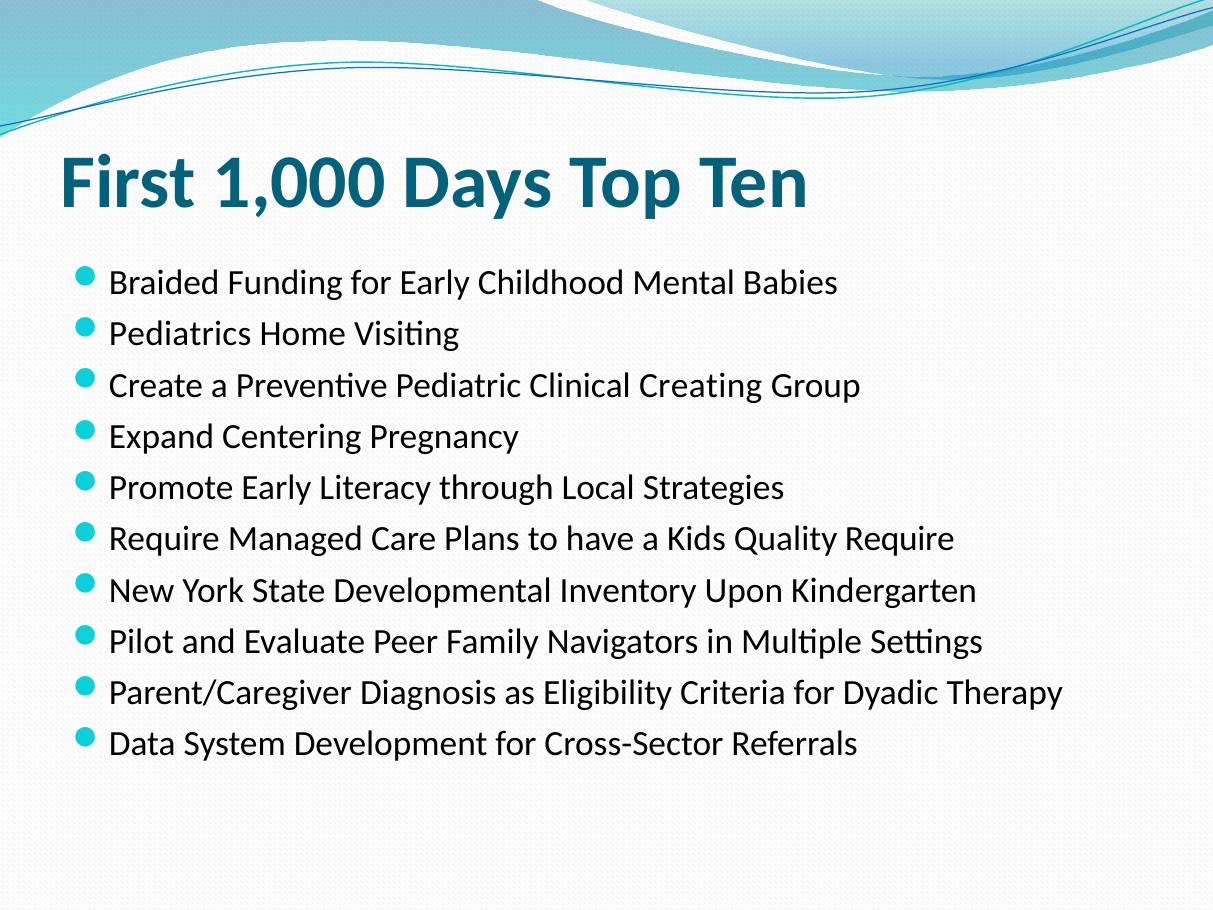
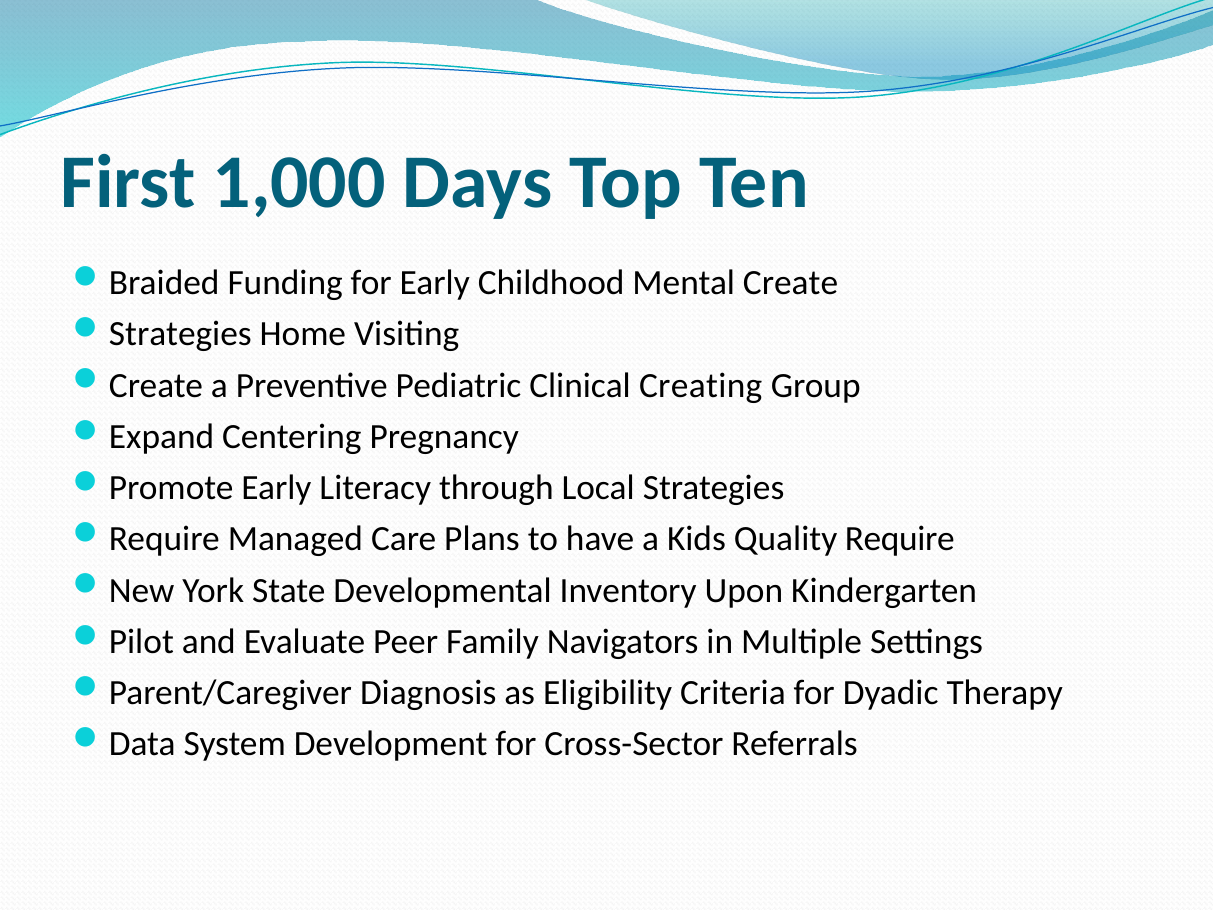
Mental Babies: Babies -> Create (791, 283)
Pediatrics: Pediatrics -> Strategies (180, 334)
